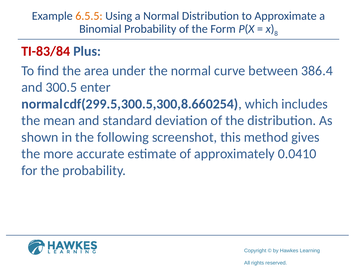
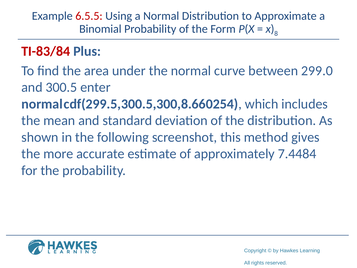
6.5.5 colour: orange -> red (89, 16)
386.4: 386.4 -> 299.0 (317, 71)
0.0410: 0.0410 -> 7.4484 (297, 154)
